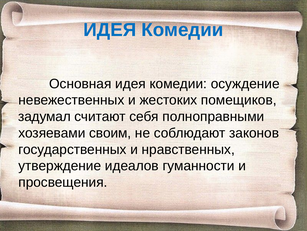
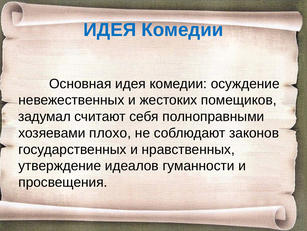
своим: своим -> плохо (110, 133)
